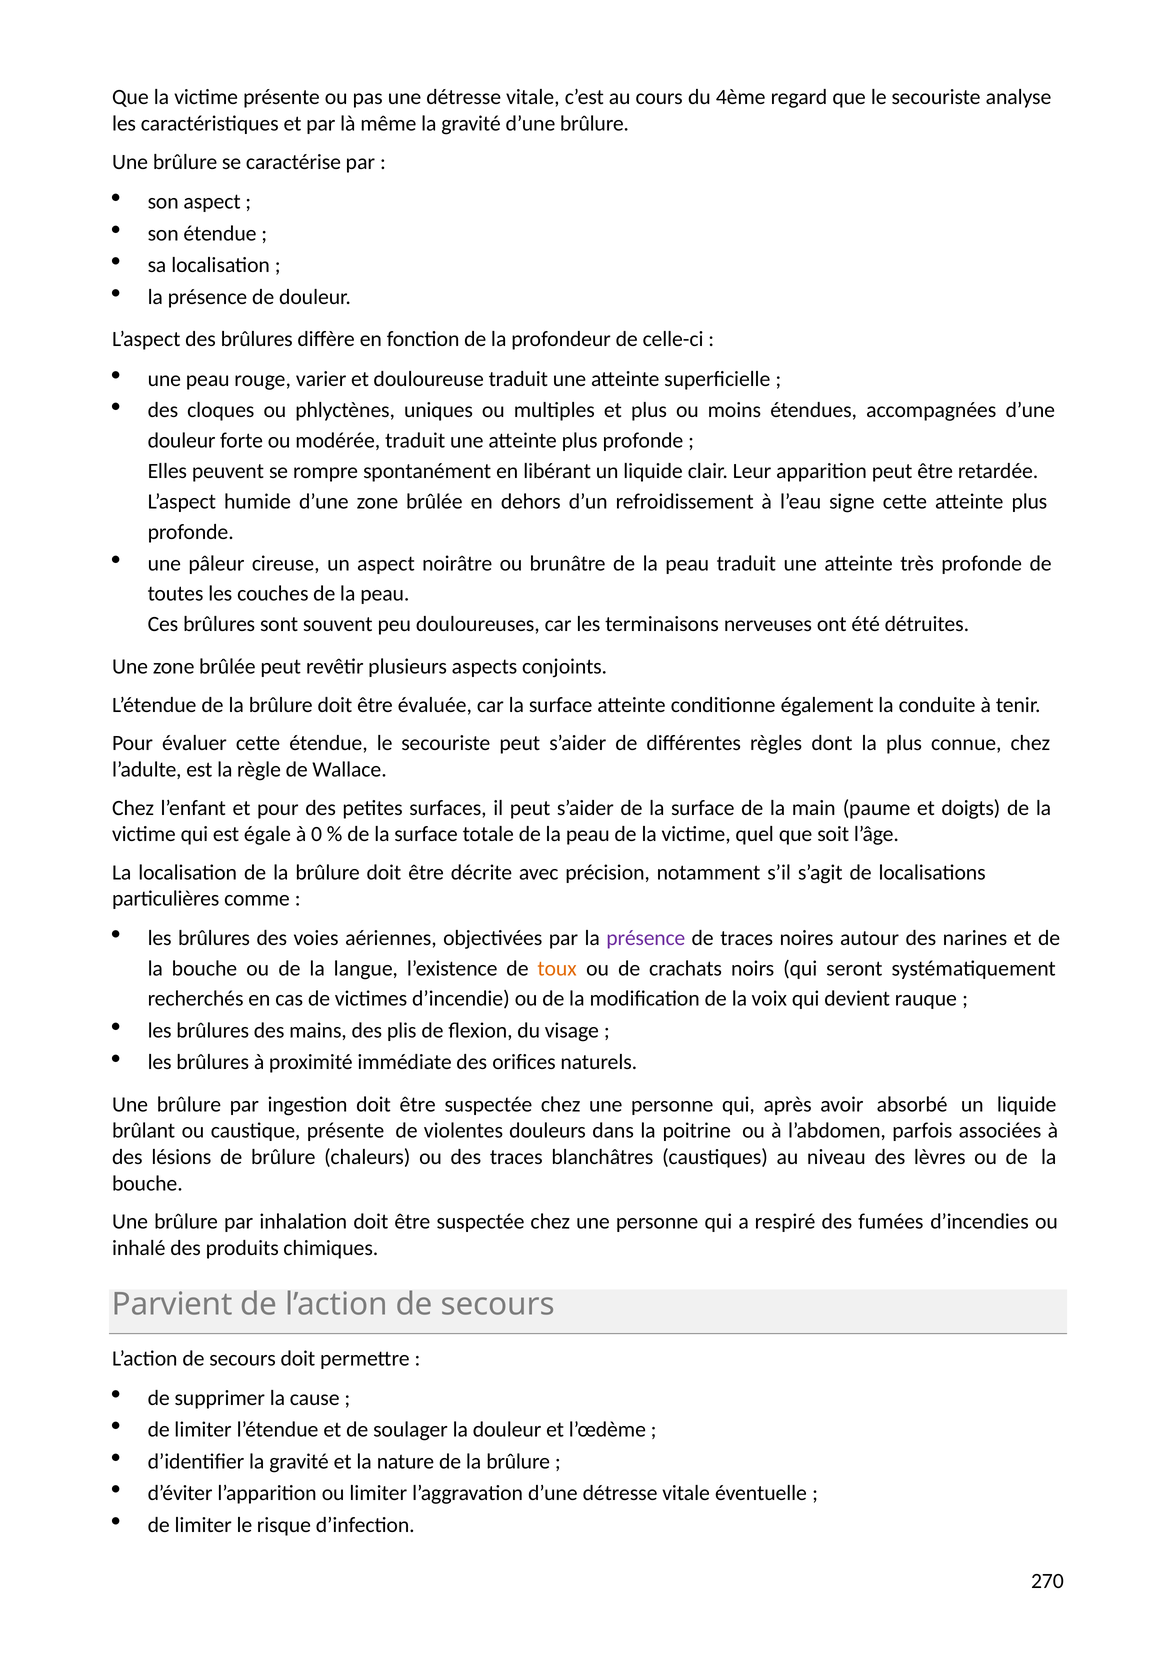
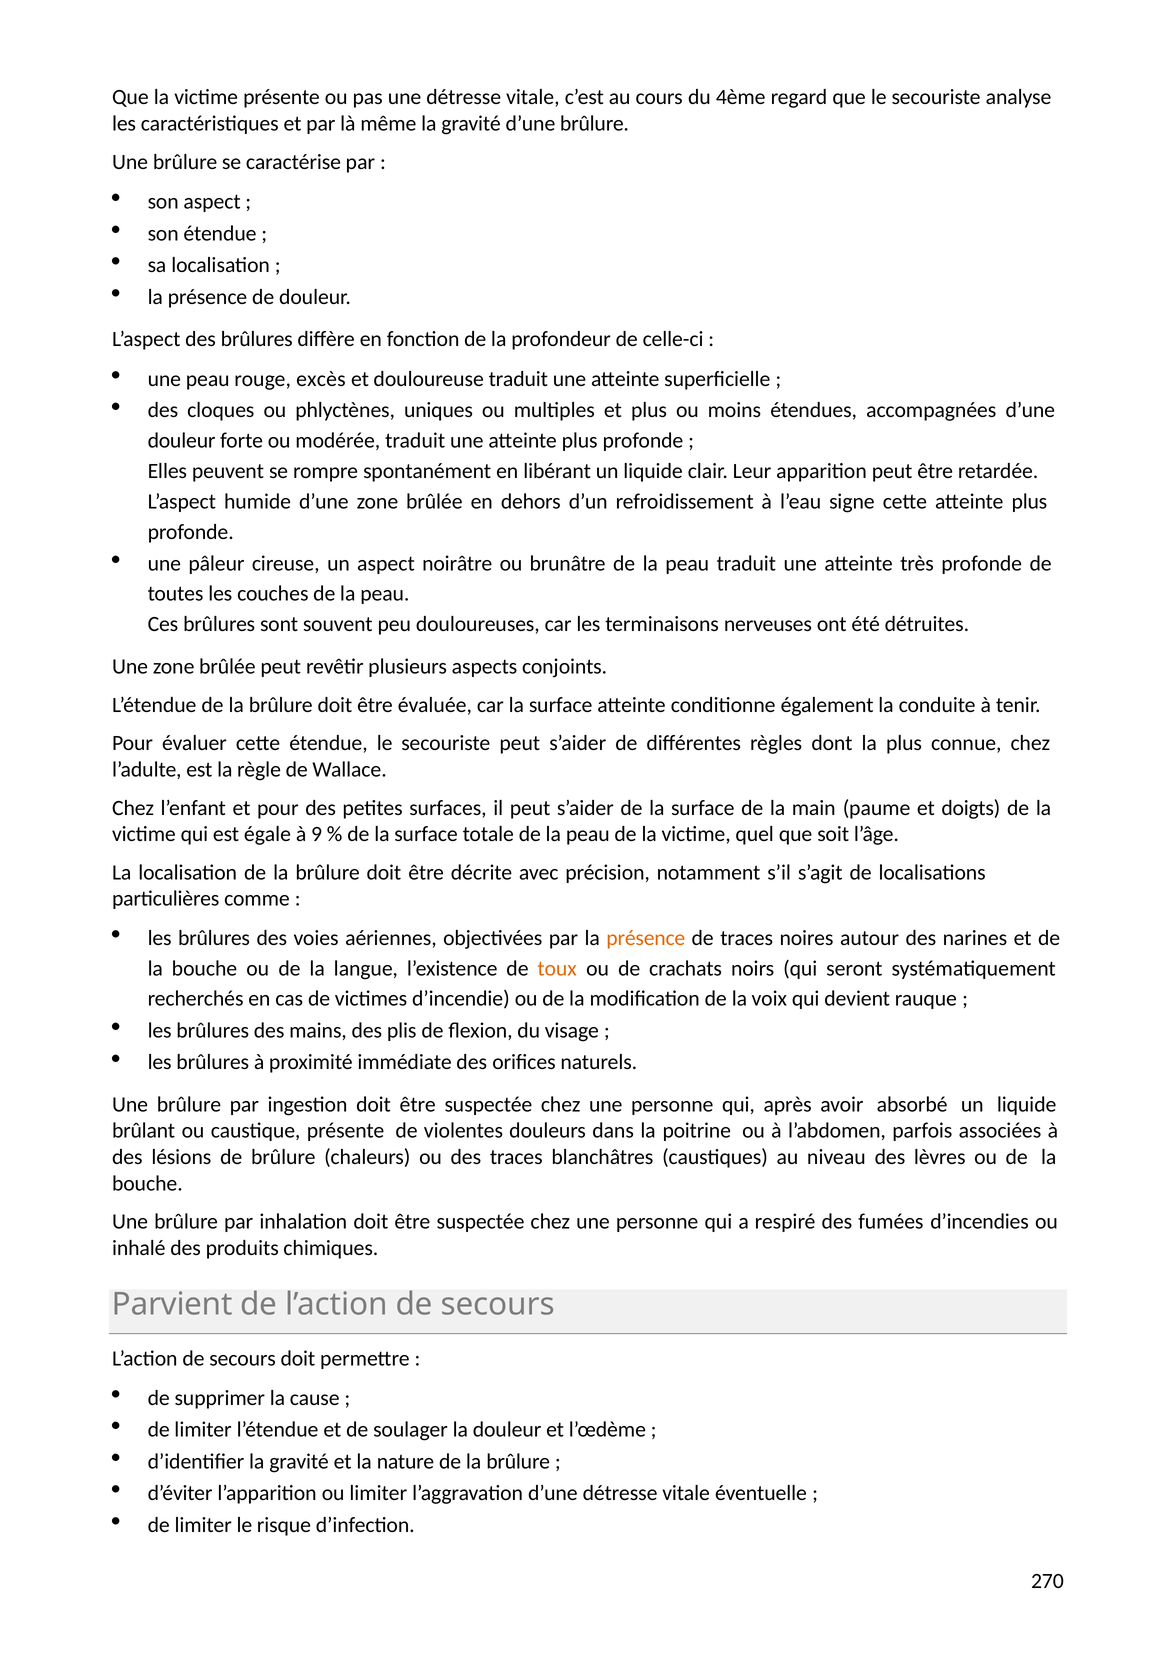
varier: varier -> excès (321, 379)
0: 0 -> 9 (317, 834)
présence colour: purple -> orange (646, 938)
